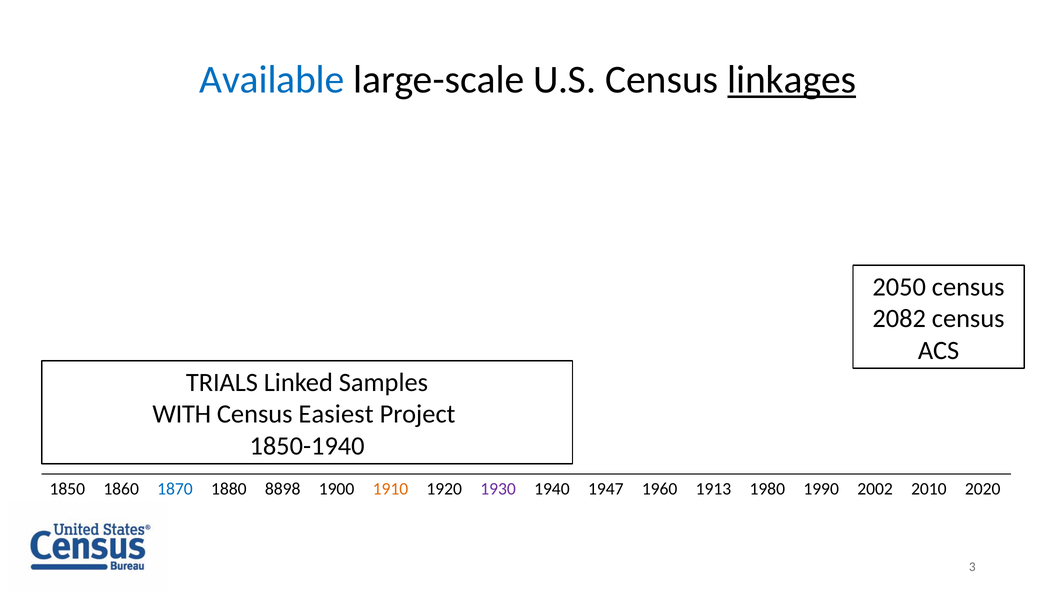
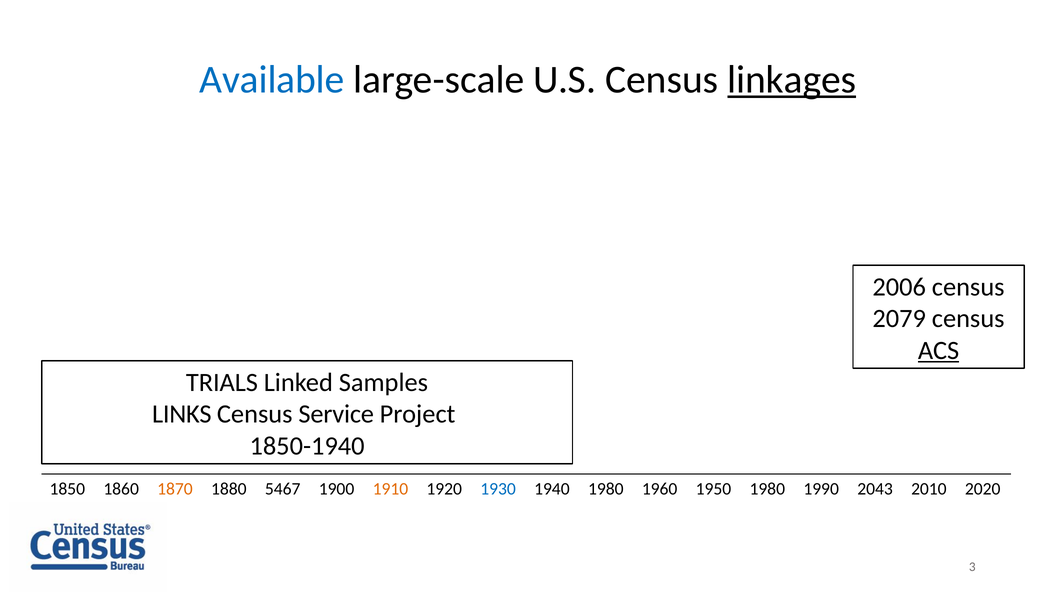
2050: 2050 -> 2006 (899, 287)
2082: 2082 -> 2079 (899, 319)
ACS underline: none -> present (939, 350)
WITH: WITH -> LINKS (182, 414)
Easiest: Easiest -> Service (336, 414)
1870 colour: blue -> orange (175, 489)
8898: 8898 -> 5467 (283, 489)
1930 colour: purple -> blue (498, 489)
1940 1947: 1947 -> 1980 (606, 489)
1913: 1913 -> 1950 (714, 489)
2002: 2002 -> 2043 (875, 489)
